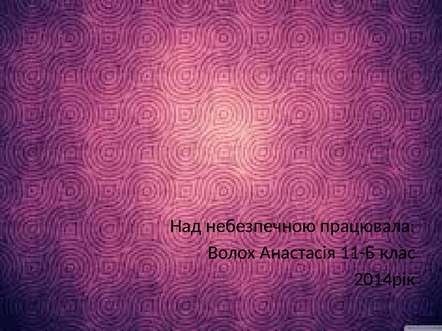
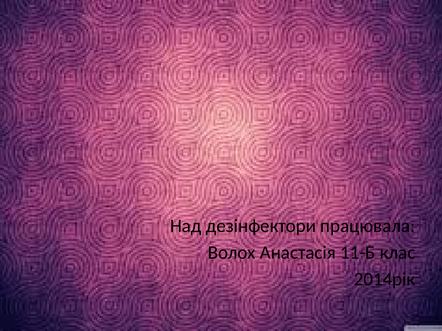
небезпечною: небезпечною -> дезінфектори (261, 226)
